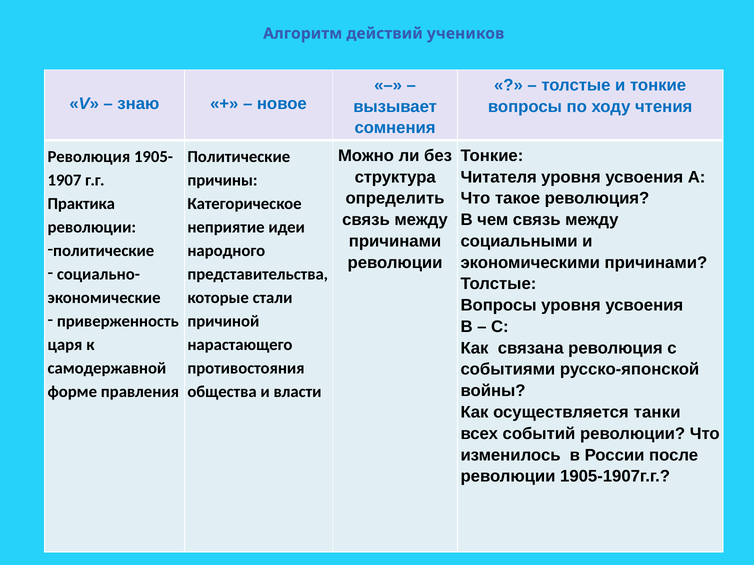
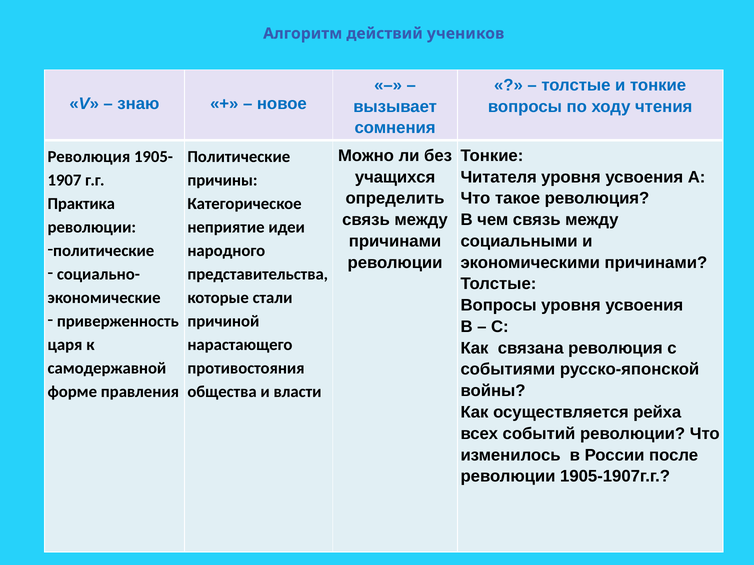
структура: структура -> учащихся (395, 177)
танки: танки -> рейха (657, 413)
